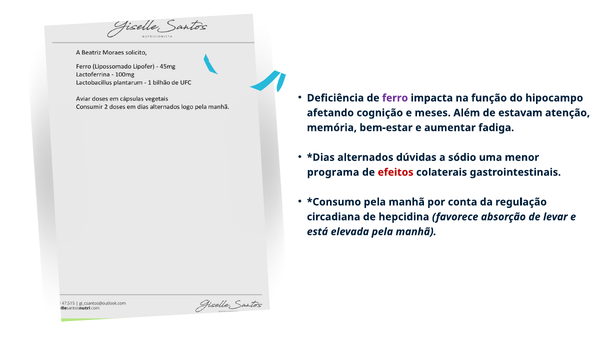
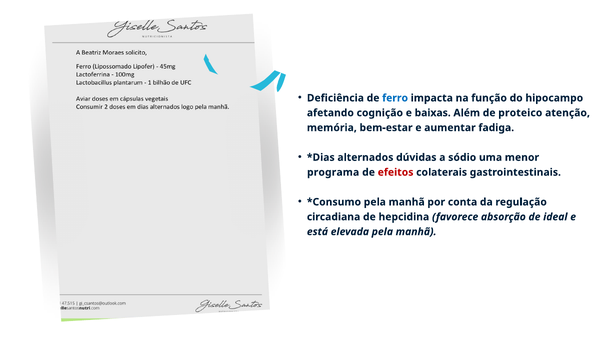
ferro colour: purple -> blue (395, 98)
meses: meses -> baixas (433, 113)
estavam: estavam -> proteico (520, 113)
levar: levar -> ideal (555, 217)
